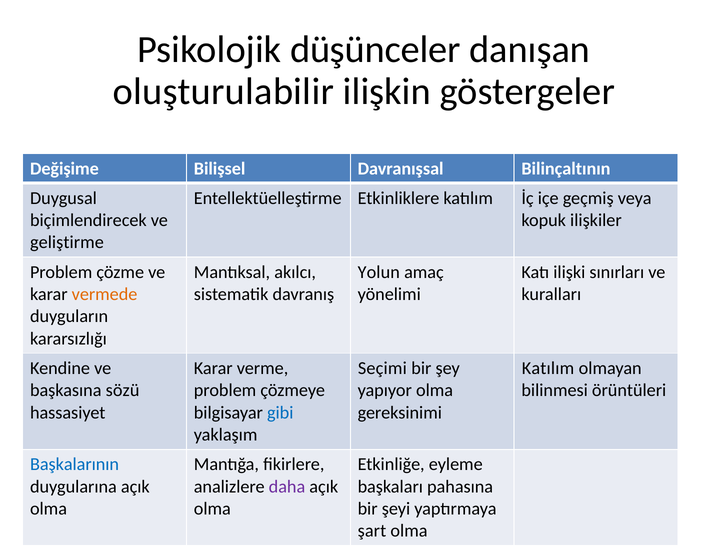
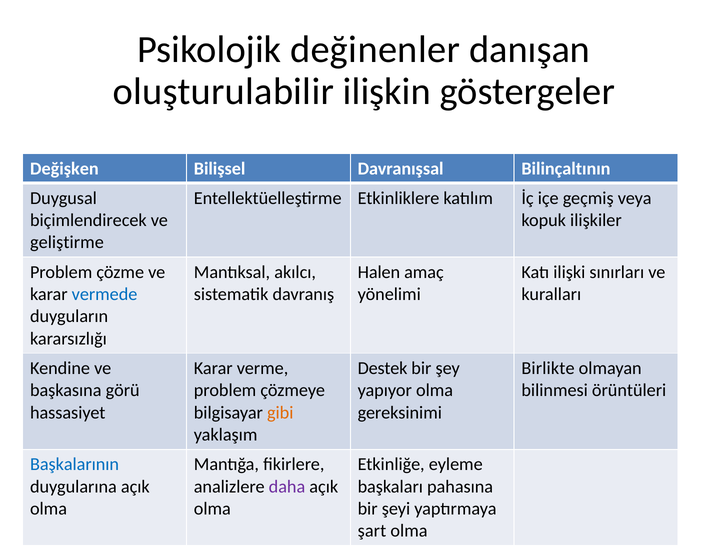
düşünceler: düşünceler -> değinenler (375, 49)
Değişime: Değişime -> Değişken (64, 169)
Yolun: Yolun -> Halen (379, 272)
vermede colour: orange -> blue (105, 294)
Seçimi: Seçimi -> Destek (383, 368)
Katılım: Katılım -> Birlikte (548, 368)
sözü: sözü -> görü (123, 390)
gibi colour: blue -> orange (280, 413)
